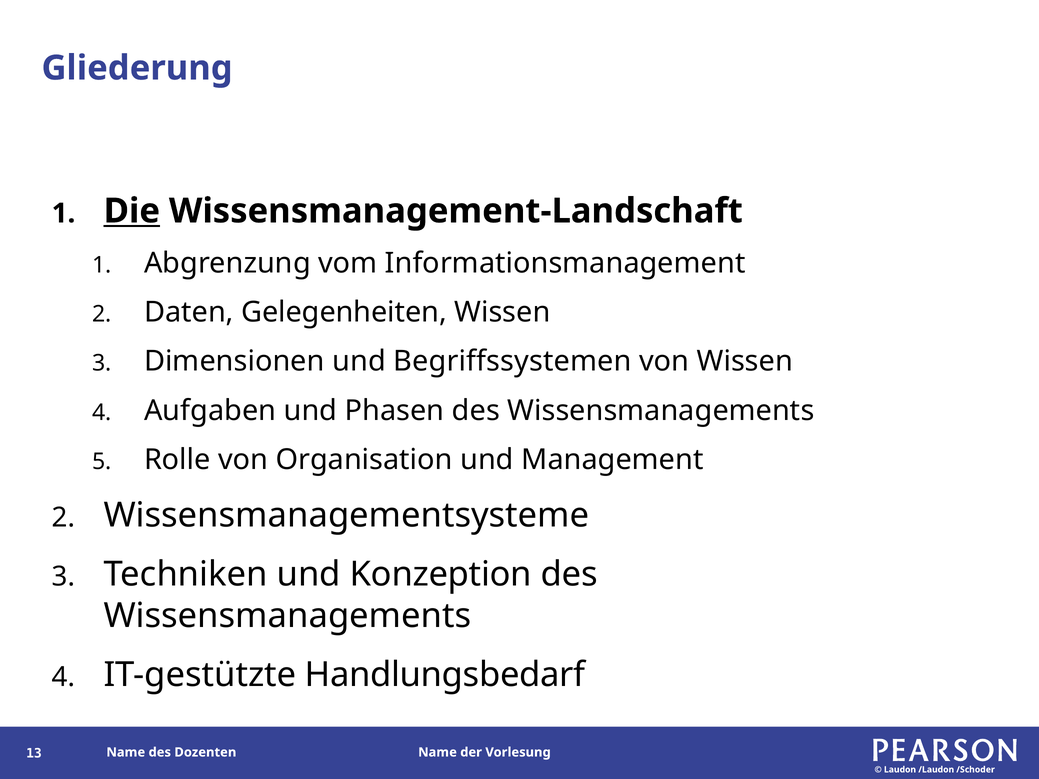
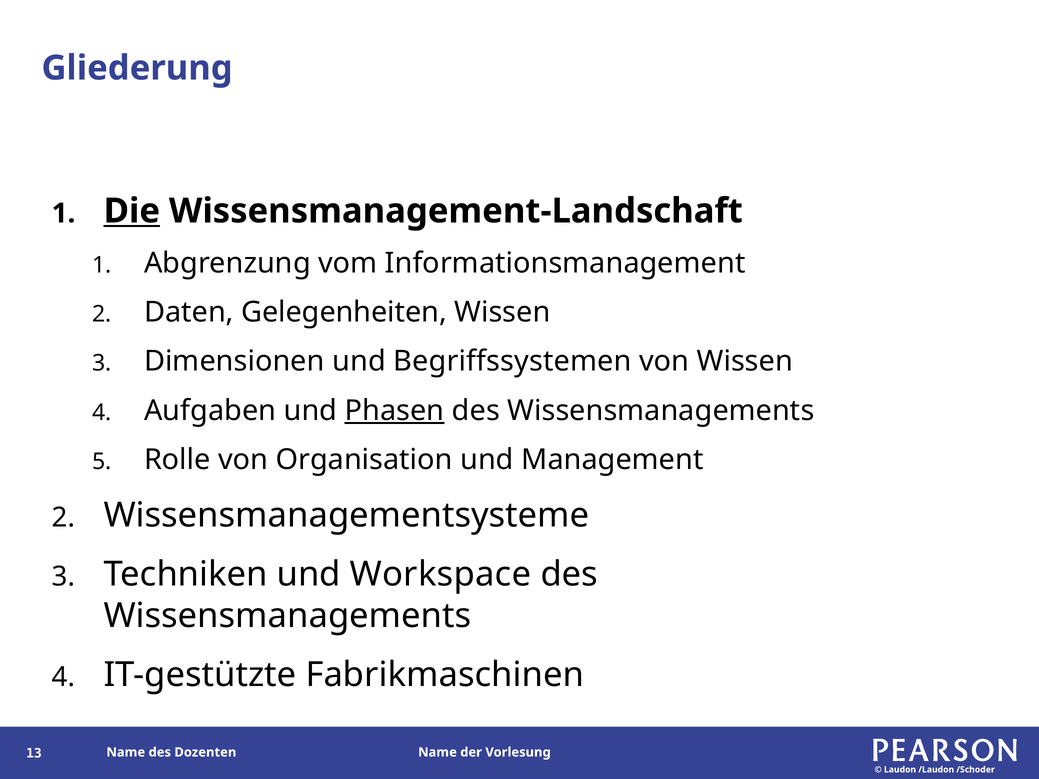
Phasen underline: none -> present (395, 411)
Konzeption: Konzeption -> Workspace (441, 574)
Handlungsbedarf: Handlungsbedarf -> Fabrikmaschinen (445, 675)
